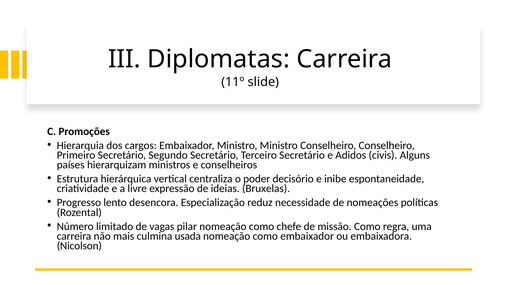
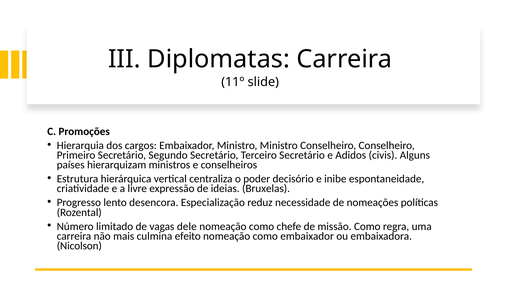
pilar: pilar -> dele (187, 226)
usada: usada -> efeito (188, 236)
